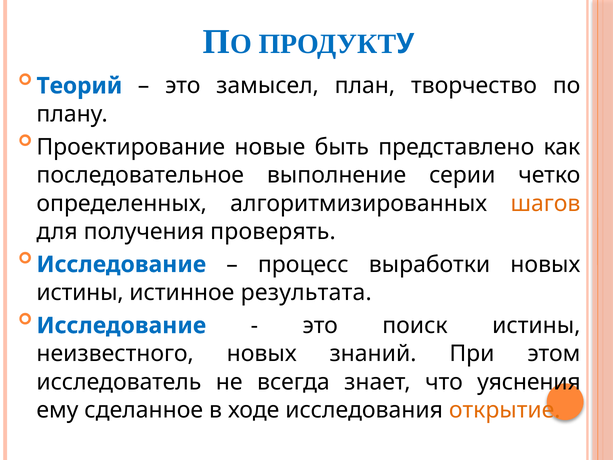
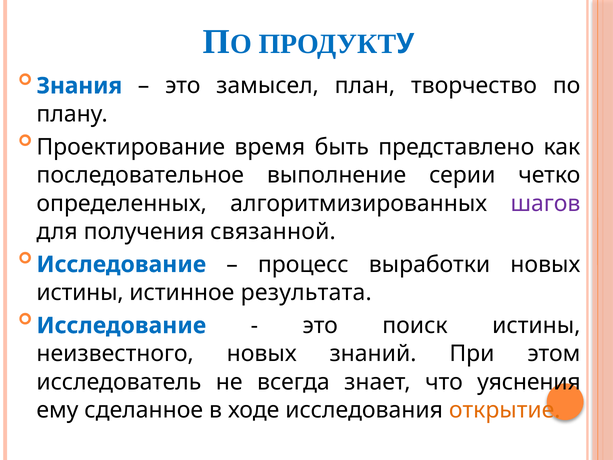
Теорий: Теорий -> Знания (79, 86)
новые: новые -> время (270, 147)
шагов colour: orange -> purple (546, 203)
проверять: проверять -> связанной (273, 232)
